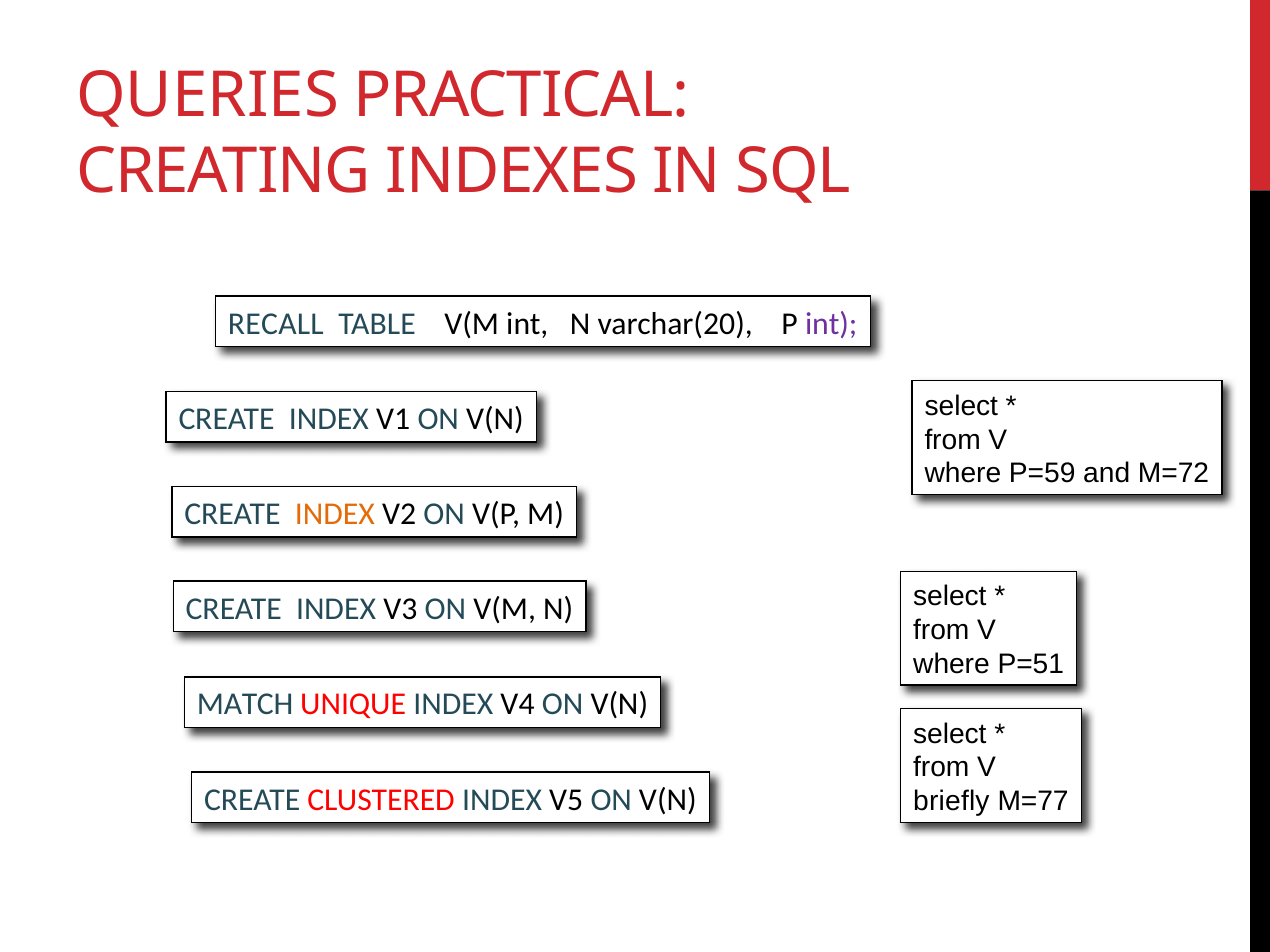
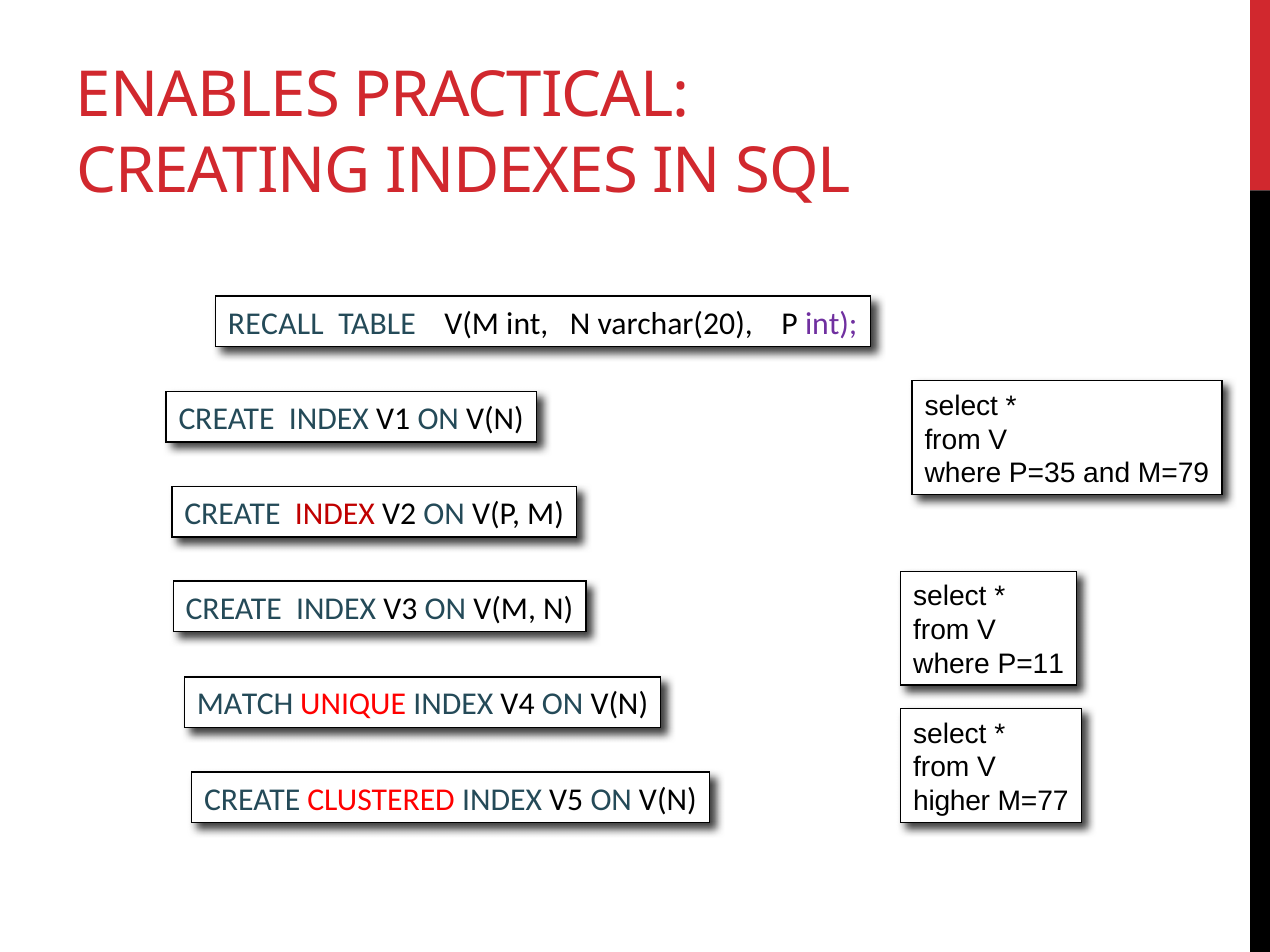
QUERIES: QUERIES -> ENABLES (208, 95)
P=59: P=59 -> P=35 (1042, 474)
M=72: M=72 -> M=79 (1174, 474)
INDEX colour: orange -> red (335, 514)
P=51: P=51 -> P=11 (1031, 664)
briefly: briefly -> higher (952, 802)
